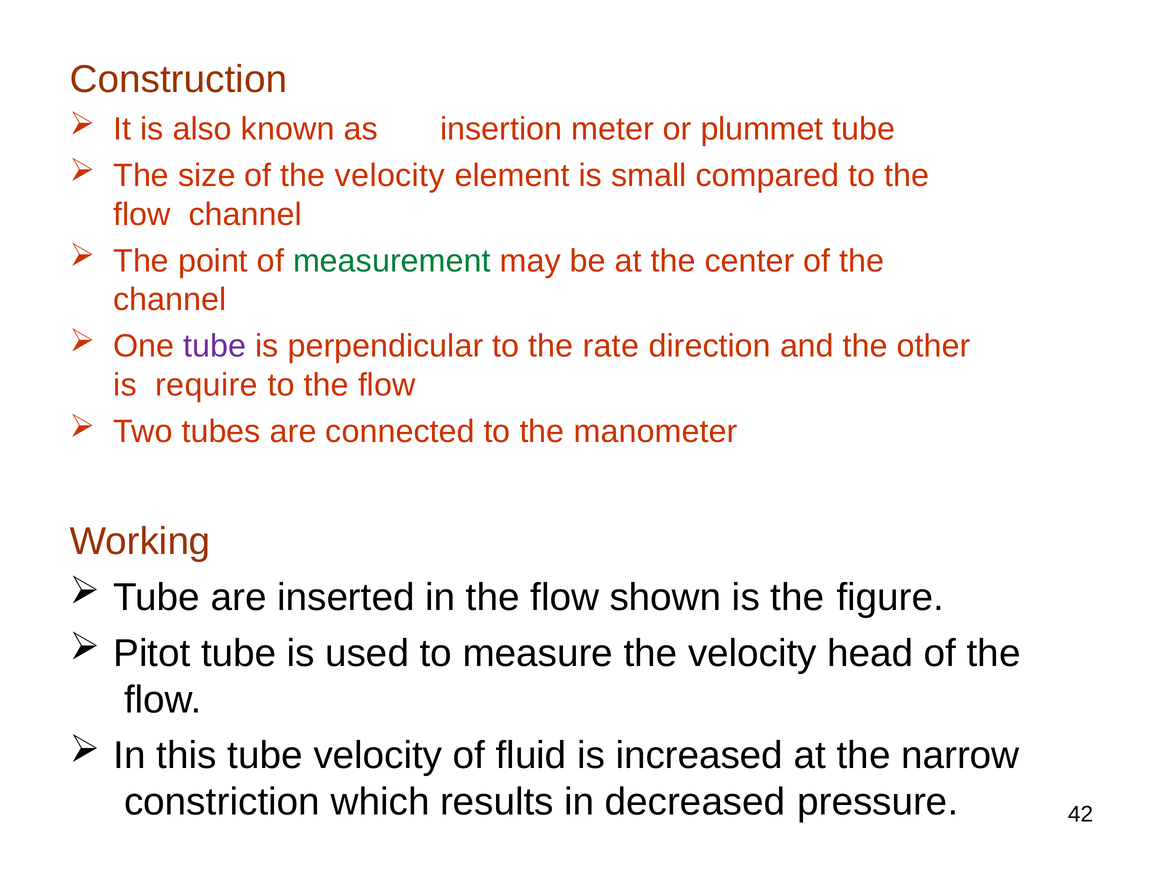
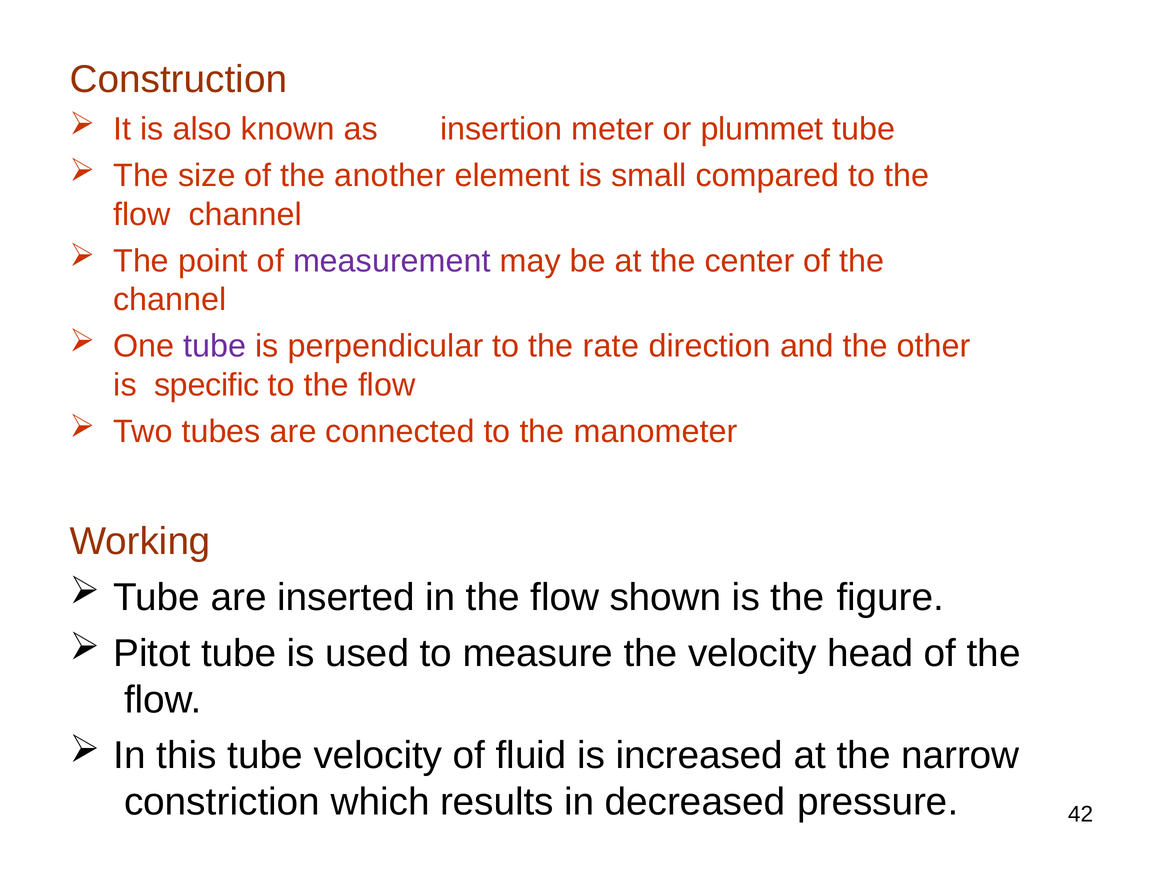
of the velocity: velocity -> another (390, 176)
measurement colour: green -> purple (392, 261)
require: require -> specific (207, 385)
